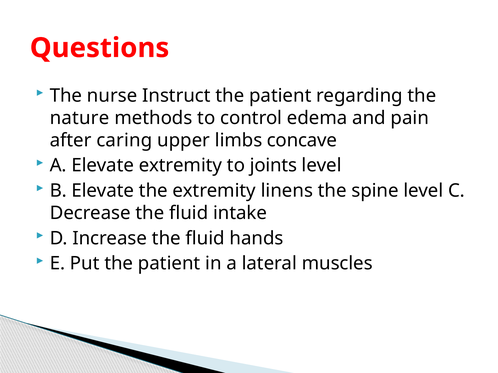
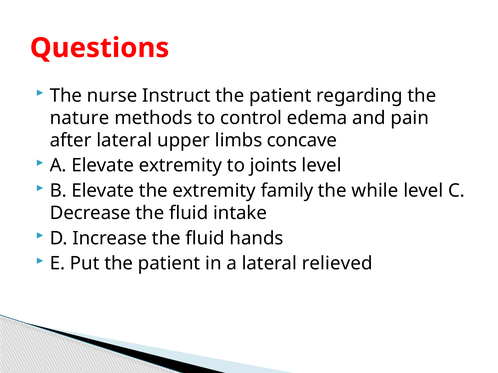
after caring: caring -> lateral (124, 141)
linens: linens -> family (287, 191)
spine: spine -> while (375, 191)
muscles: muscles -> relieved (337, 264)
